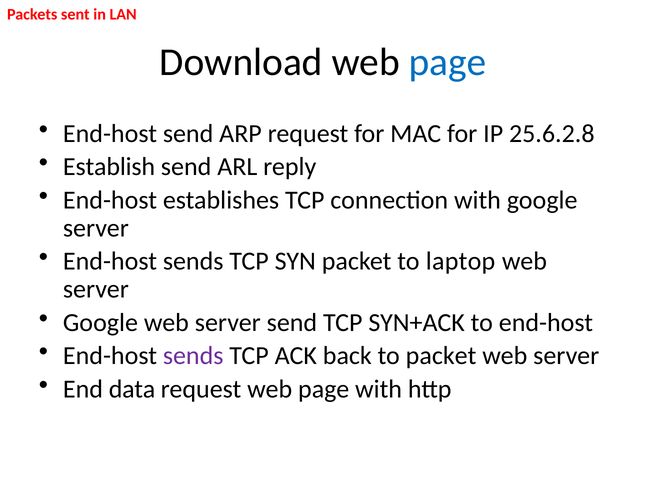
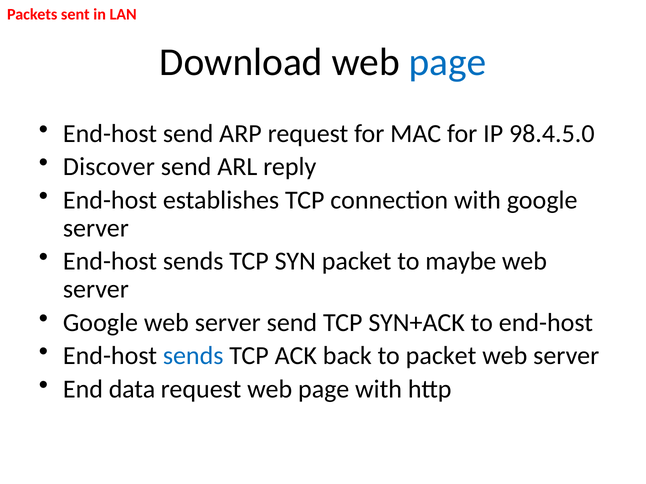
25.6.2.8: 25.6.2.8 -> 98.4.5.0 (552, 134)
Establish: Establish -> Discover (109, 167)
laptop: laptop -> maybe (461, 262)
sends colour: purple -> blue (193, 356)
